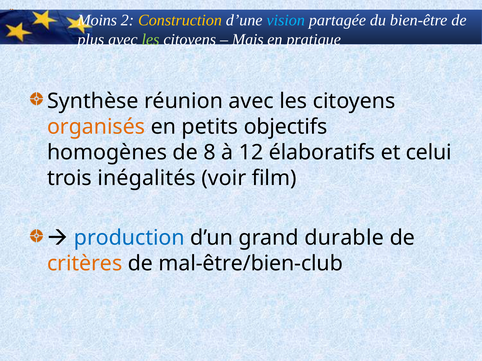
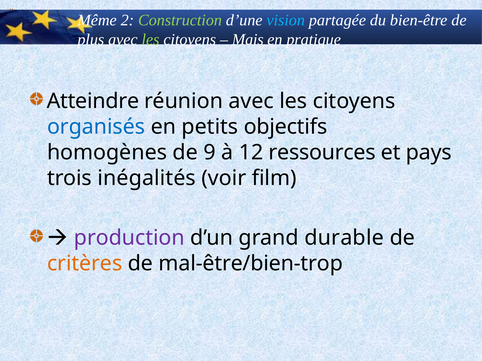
Moins: Moins -> Même (97, 20)
Construction colour: yellow -> light green (180, 20)
Synthèse: Synthèse -> Atteindre (93, 101)
organisés colour: orange -> blue (96, 127)
8: 8 -> 9 (210, 153)
élaboratifs: élaboratifs -> ressources (322, 153)
celui: celui -> pays (429, 153)
production colour: blue -> purple (129, 238)
mal-être/bien-club: mal-être/bien-club -> mal-être/bien-trop (251, 264)
